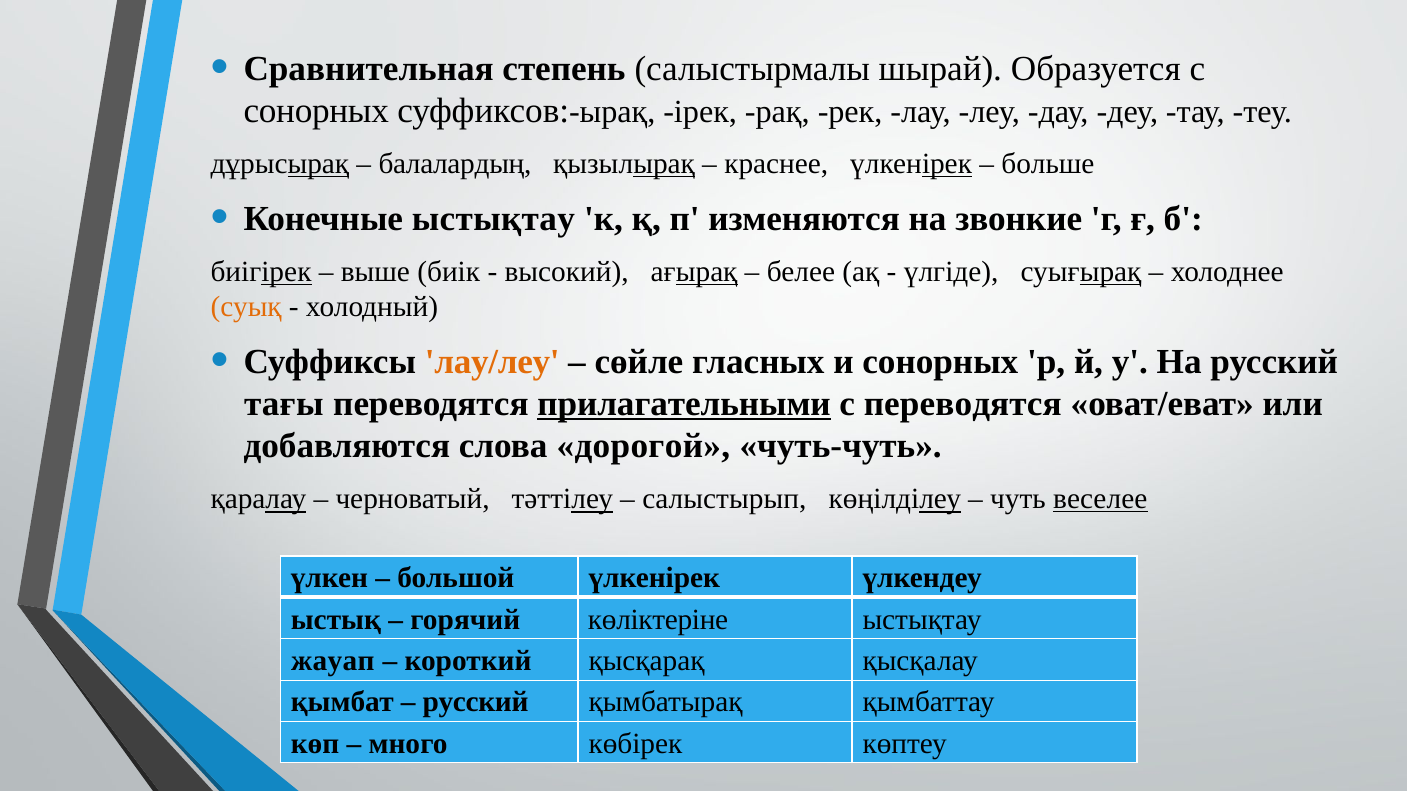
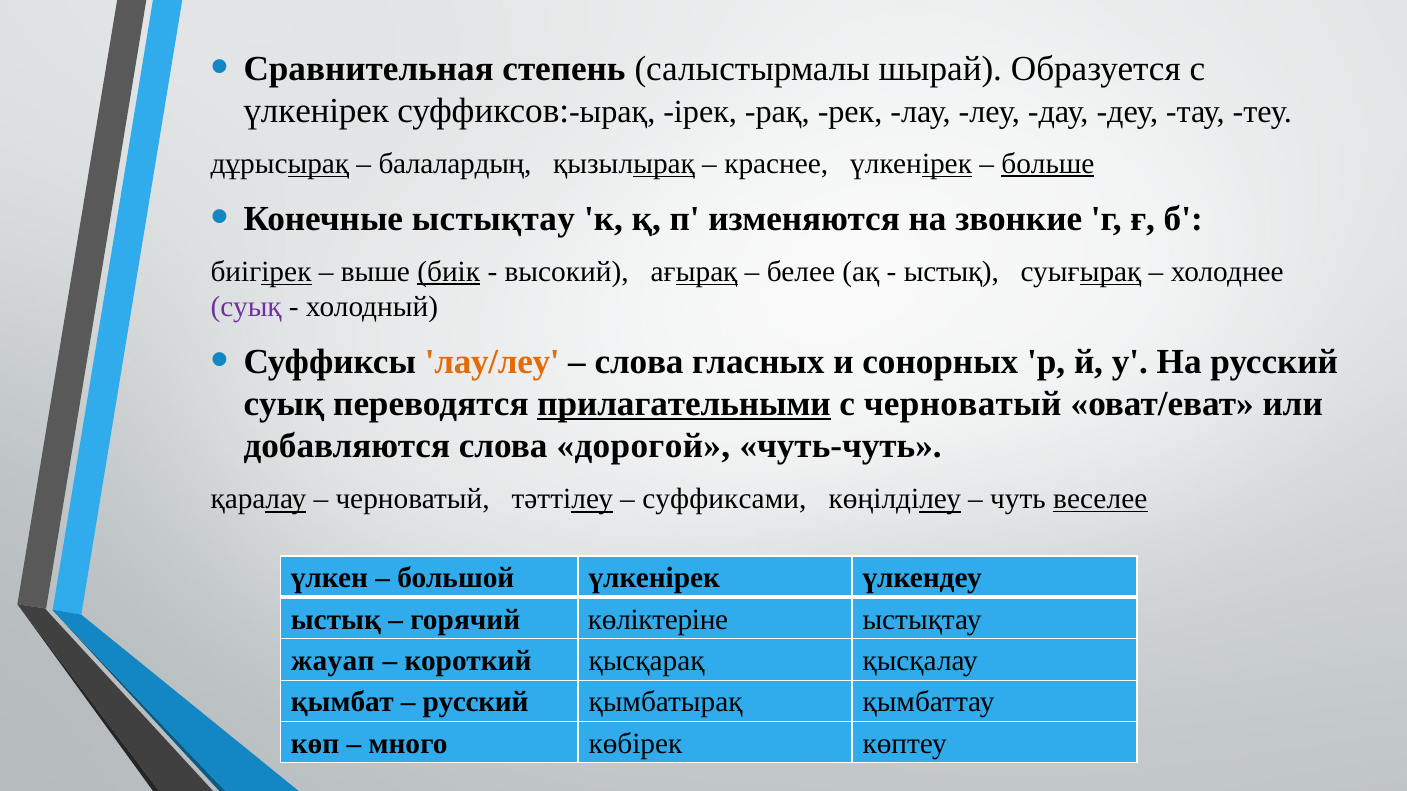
сонорных: сонорных -> үлкенірек (316, 111)
больше underline: none -> present (1048, 164)
биік underline: none -> present (449, 272)
үлгіде: үлгіде -> ыстық (951, 272)
суық colour: orange -> purple (246, 307)
сөйле: сөйле -> слова (639, 362)
тағы: тағы -> суық (284, 404)
с переводятся: переводятся -> черноватый (963, 404)
салыстырып: салыстырып -> суффиксами (724, 499)
